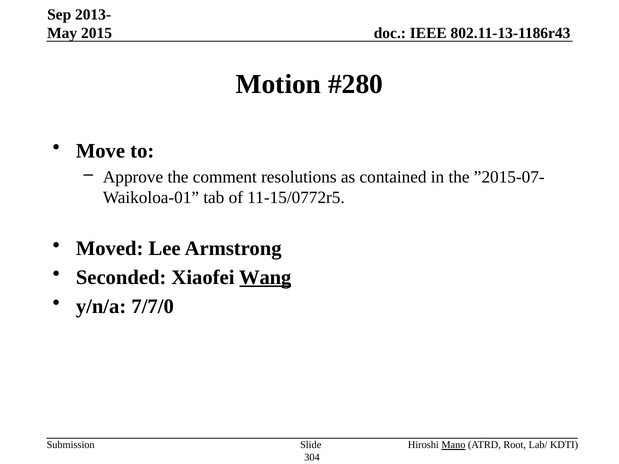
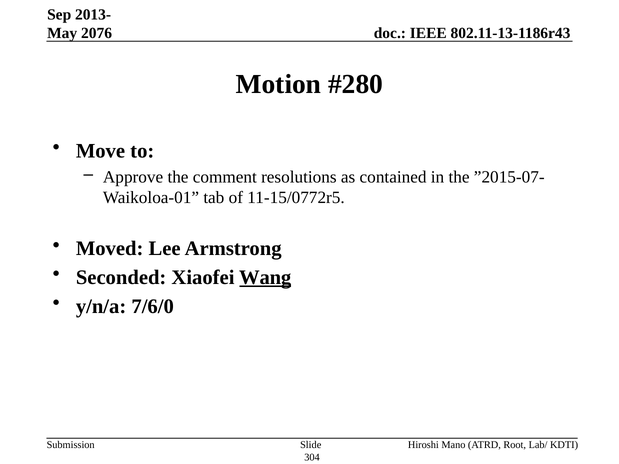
2015: 2015 -> 2076 (97, 33)
7/7/0: 7/7/0 -> 7/6/0 (153, 306)
Mano underline: present -> none (453, 445)
